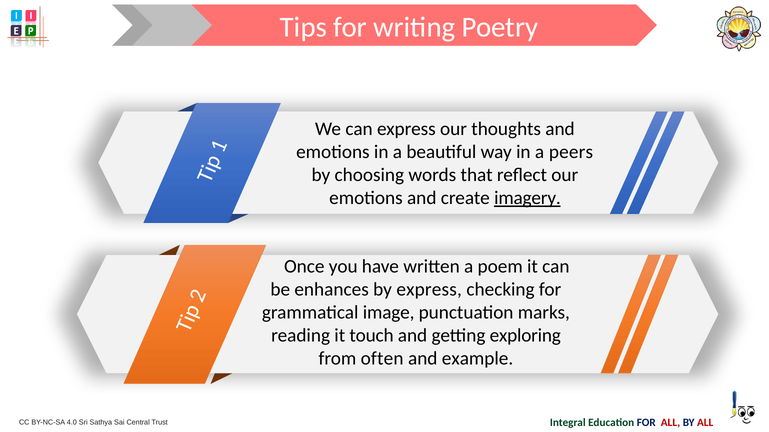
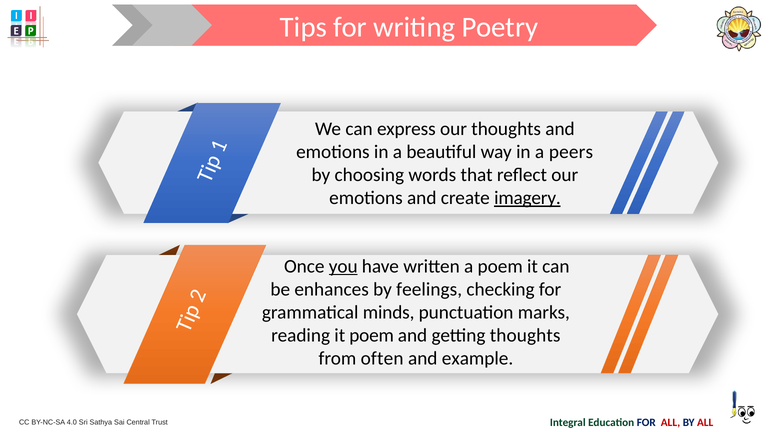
you underline: none -> present (343, 267)
by express: express -> feelings (429, 290)
image: image -> minds (389, 313)
it touch: touch -> poem (372, 336)
getting exploring: exploring -> thoughts (525, 336)
